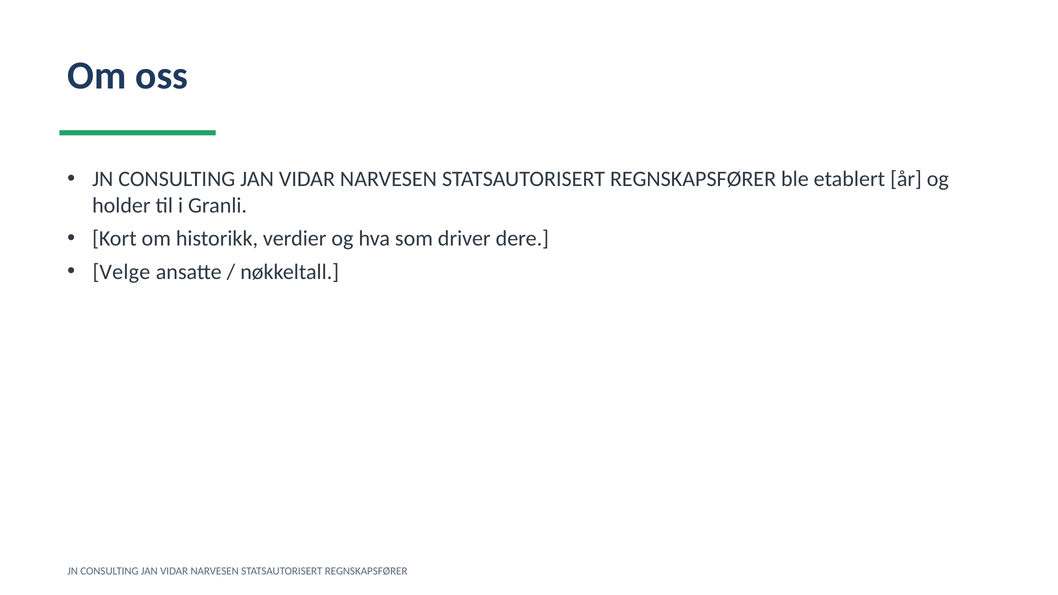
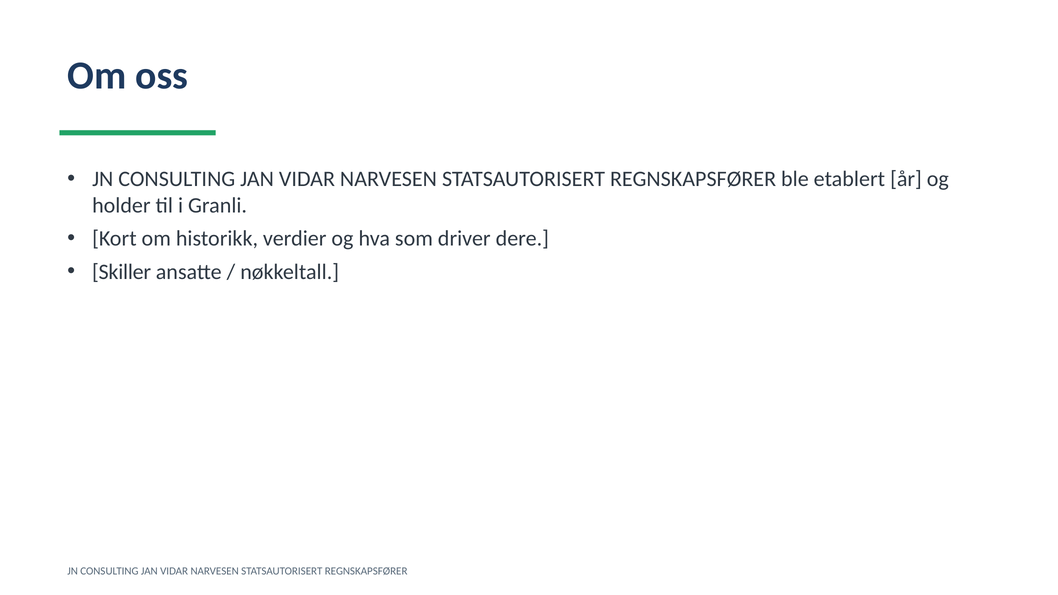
Velge: Velge -> Skiller (122, 272)
